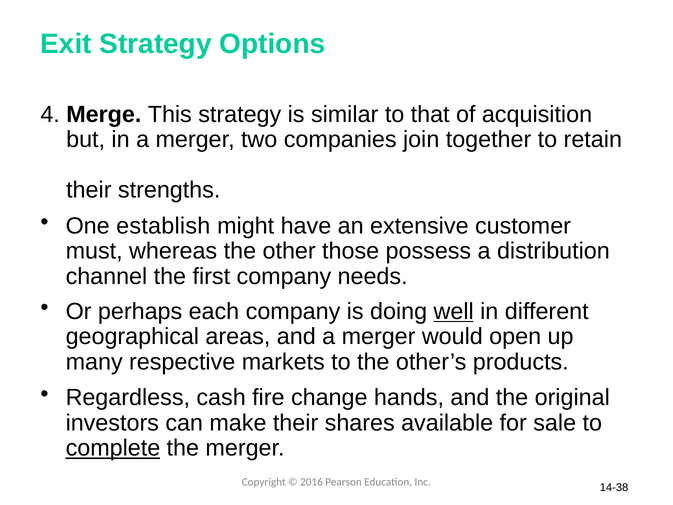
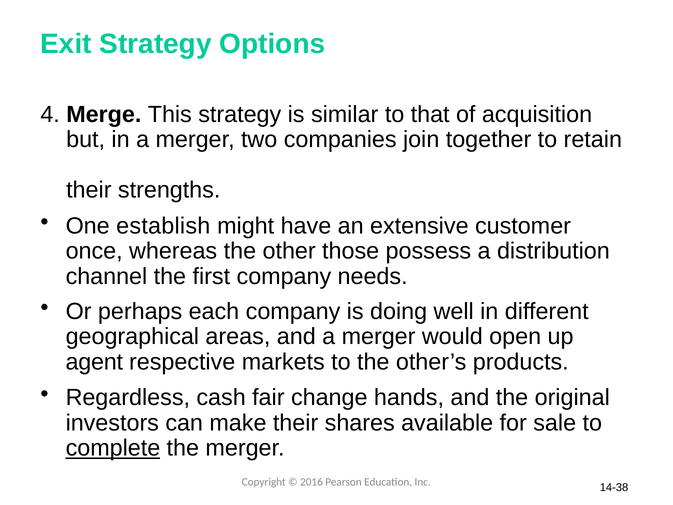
must: must -> once (94, 251)
well underline: present -> none (454, 311)
many: many -> agent (94, 362)
fire: fire -> fair (268, 398)
